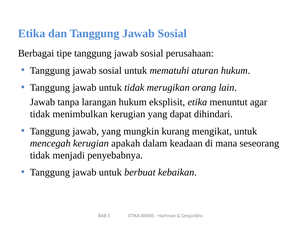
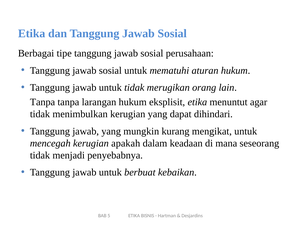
Jawab: Jawab -> Tanpa (43, 102)
